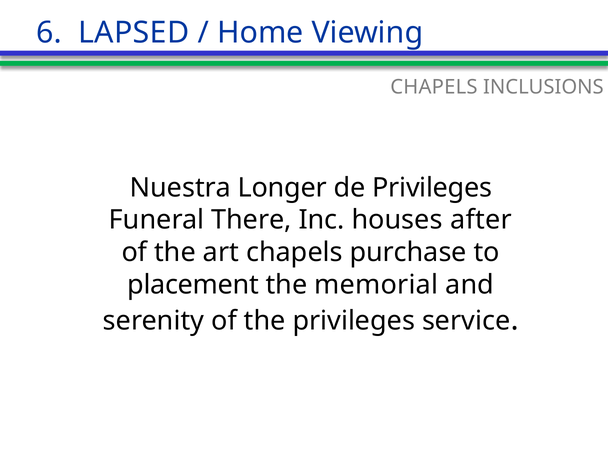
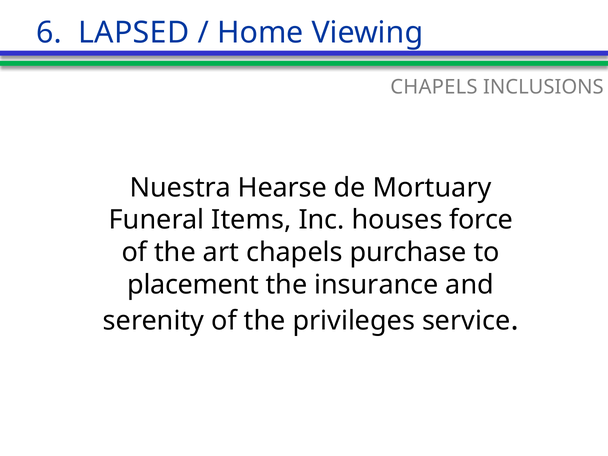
Longer: Longer -> Hearse (282, 188)
de Privileges: Privileges -> Mortuary (432, 188)
There: There -> Items (251, 220)
after: after -> force (481, 220)
memorial: memorial -> insurance (376, 285)
